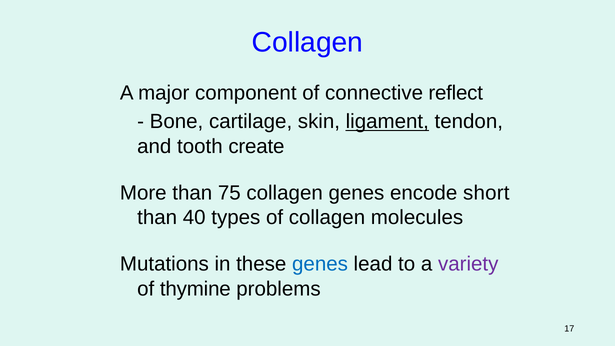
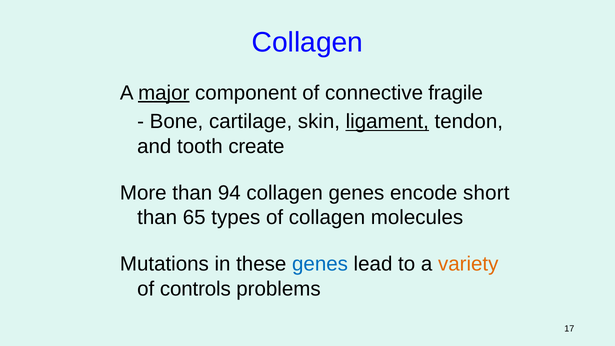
major underline: none -> present (164, 93)
reflect: reflect -> fragile (456, 93)
75: 75 -> 94 (229, 193)
40: 40 -> 65 (194, 217)
variety colour: purple -> orange (468, 264)
thymine: thymine -> controls (195, 289)
